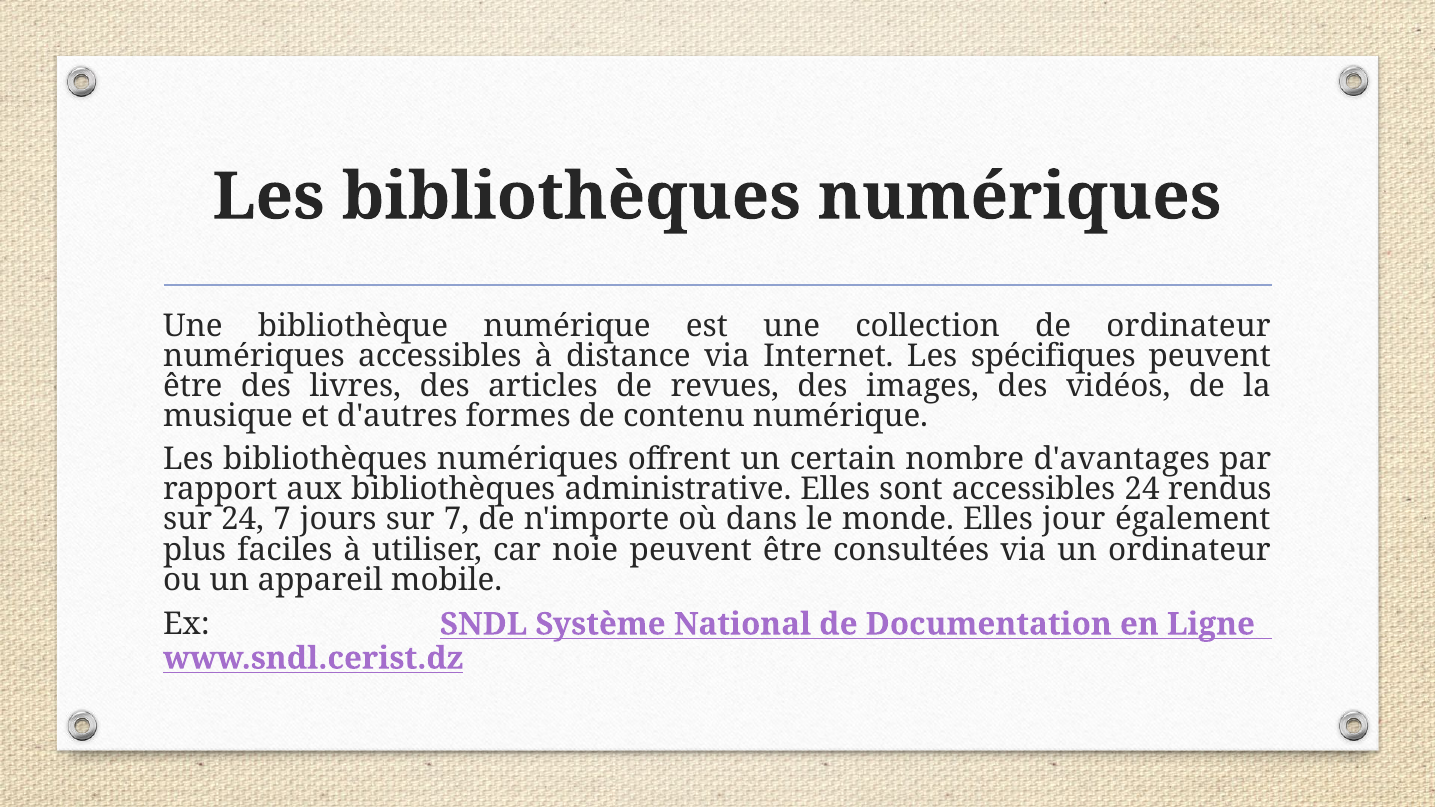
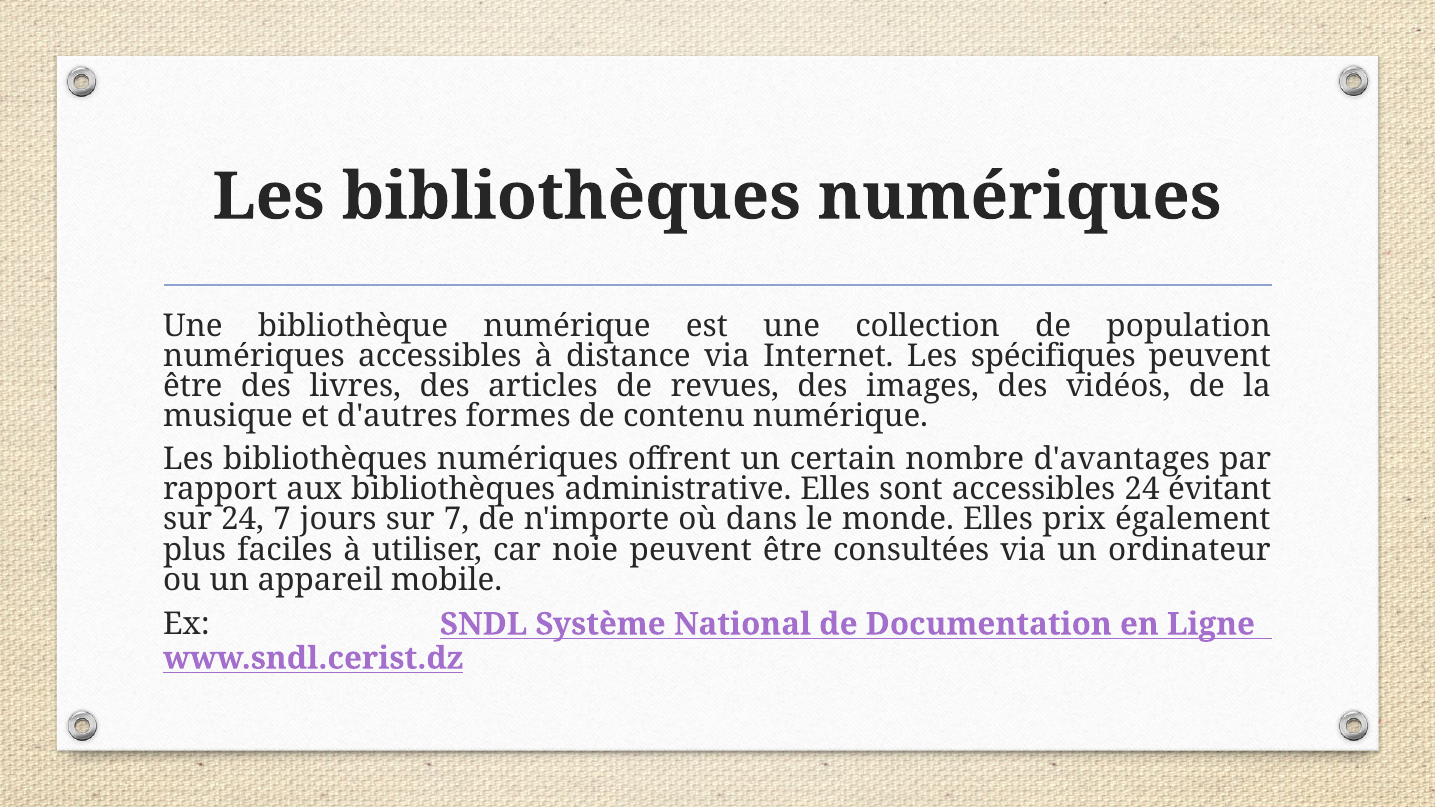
de ordinateur: ordinateur -> population (1189, 326)
rendus: rendus -> évitant (1220, 490)
jour: jour -> prix (1074, 520)
